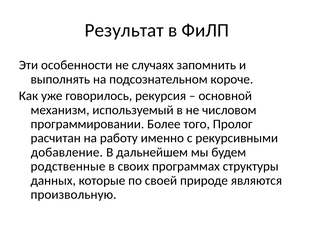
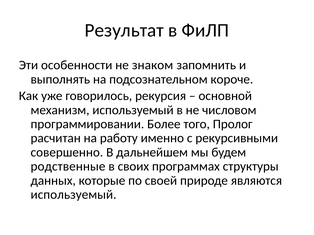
случаях: случаях -> знаком (153, 65)
добавление: добавление -> совершенно (67, 153)
произвольную: произвольную -> используемый (74, 195)
